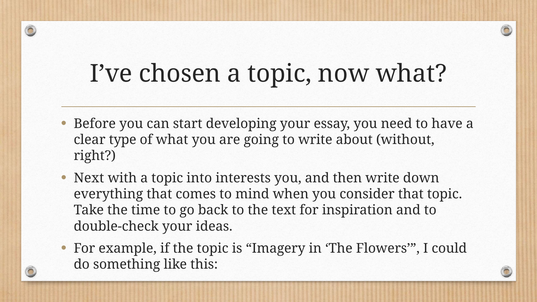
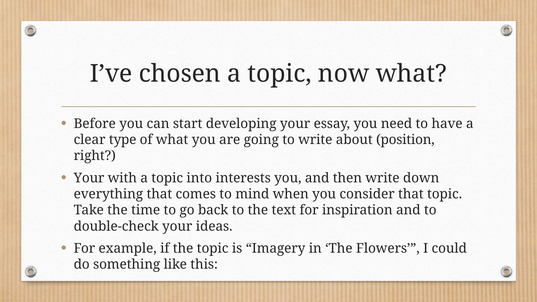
without: without -> position (405, 140)
Next: Next -> Your (89, 178)
